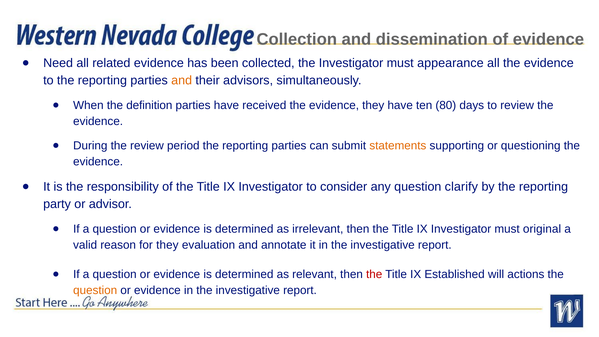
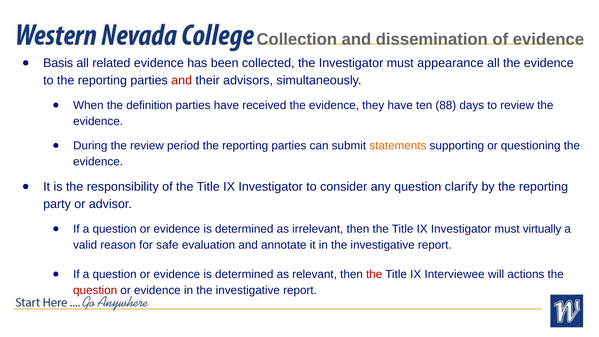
Need: Need -> Basis (58, 63)
and colour: orange -> red (182, 80)
80: 80 -> 88 (446, 105)
original: original -> virtually (542, 229)
for they: they -> safe (167, 245)
Established: Established -> Interviewee (455, 274)
question colour: orange -> red (95, 290)
